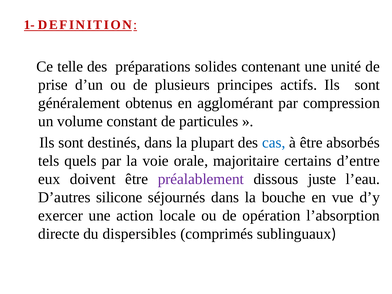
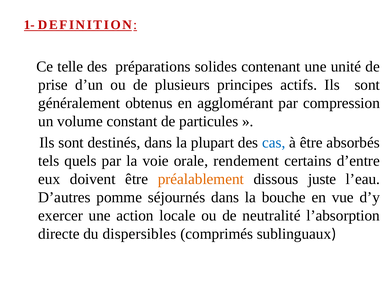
majoritaire: majoritaire -> rendement (246, 161)
préalablement colour: purple -> orange (201, 179)
silicone: silicone -> pomme (119, 197)
opération: opération -> neutralité (271, 216)
